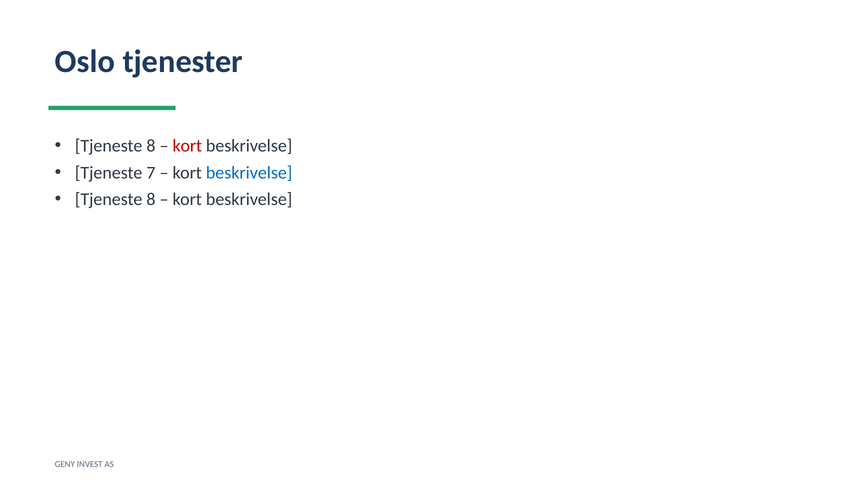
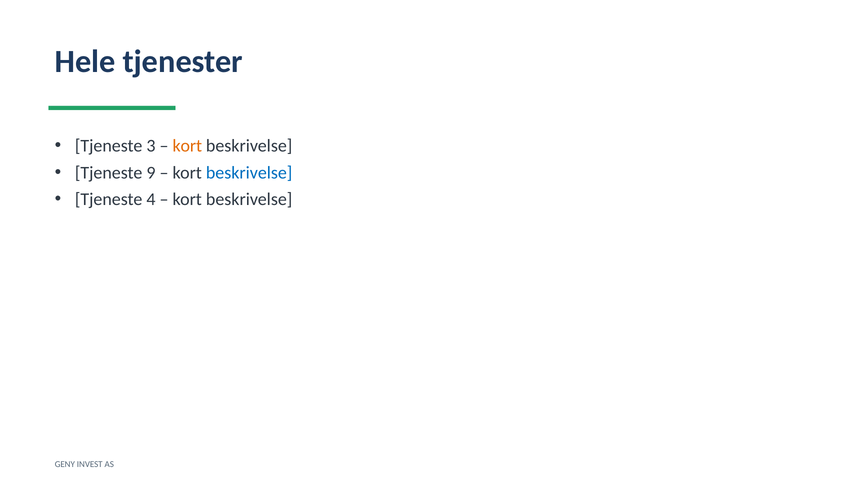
Oslo: Oslo -> Hele (85, 61)
8: 8 -> 3 (151, 146)
kort colour: red -> orange (187, 146)
7: 7 -> 9 (151, 173)
8: 8 -> 4 (151, 200)
